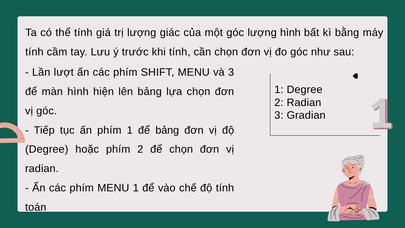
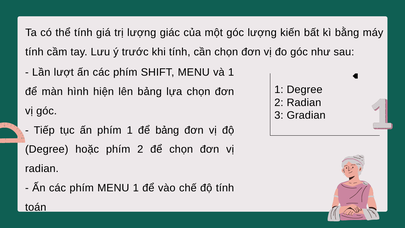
lượng hình: hình -> kiến (290, 33)
và 3: 3 -> 1 (231, 72)
